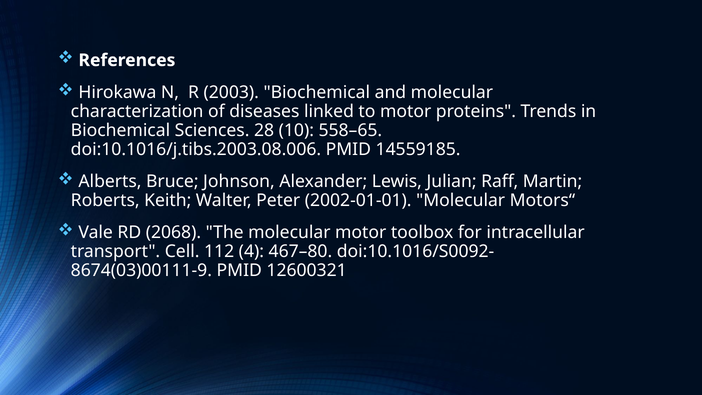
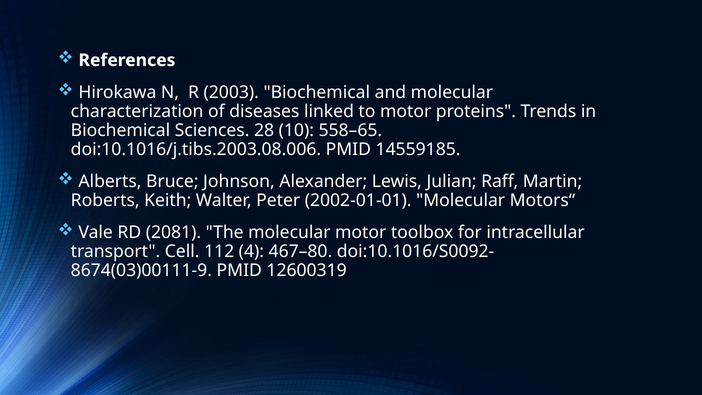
2068: 2068 -> 2081 (173, 232)
12600321: 12600321 -> 12600319 (307, 270)
